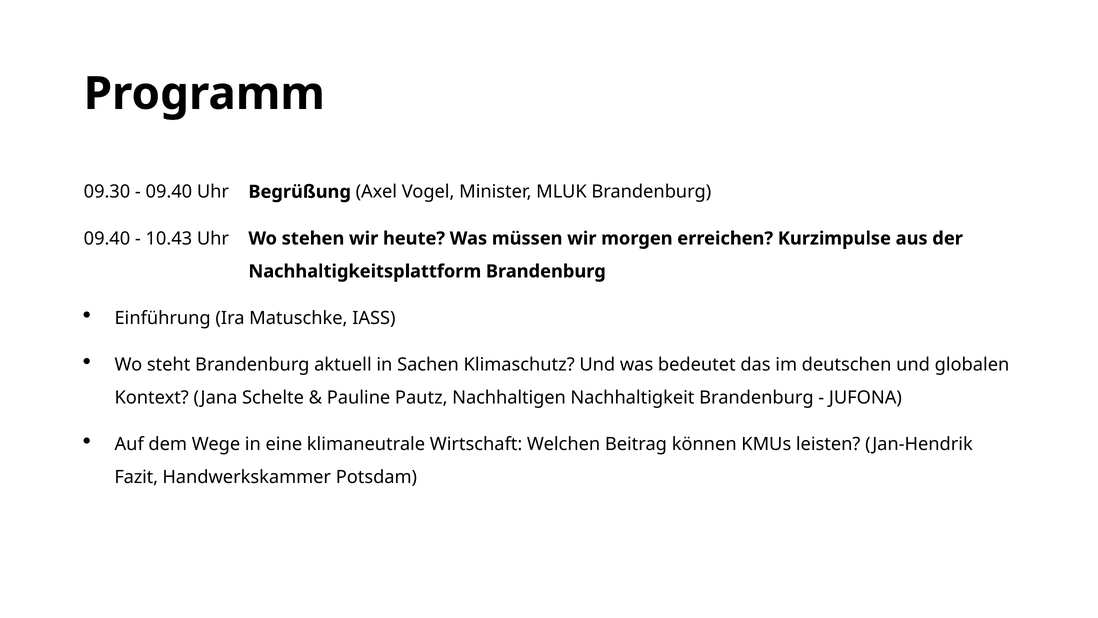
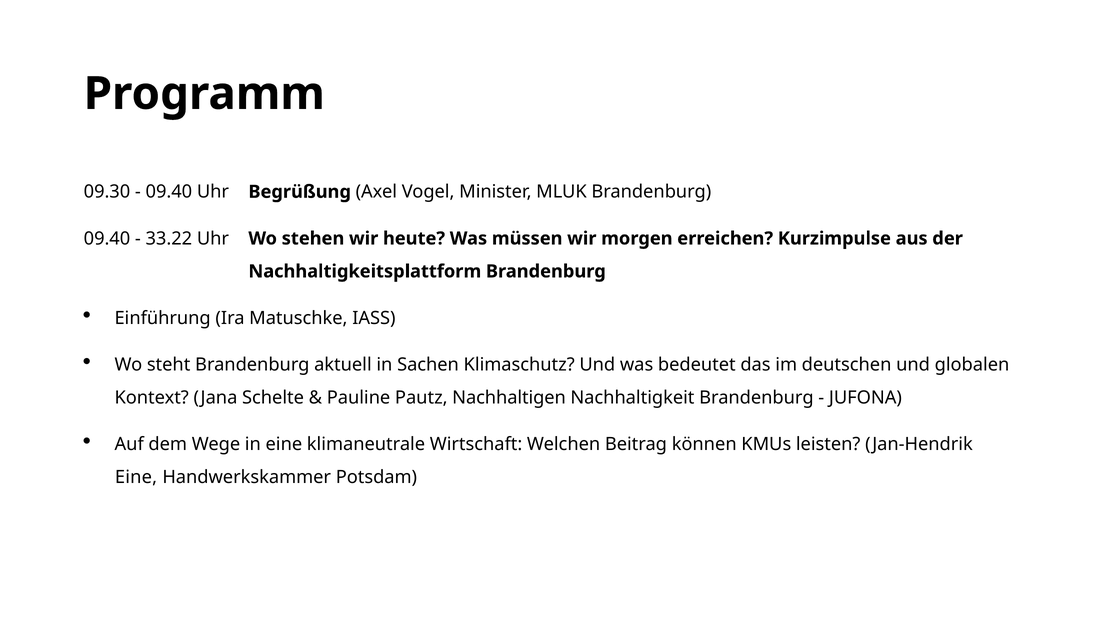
10.43: 10.43 -> 33.22 (169, 238)
Fazit: Fazit -> Eine (136, 477)
